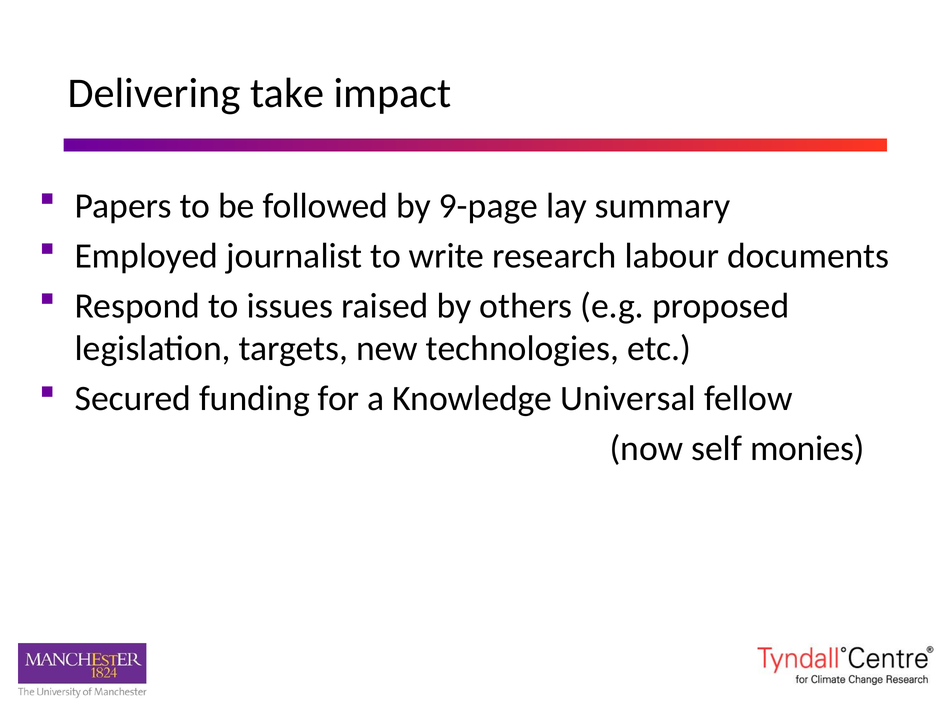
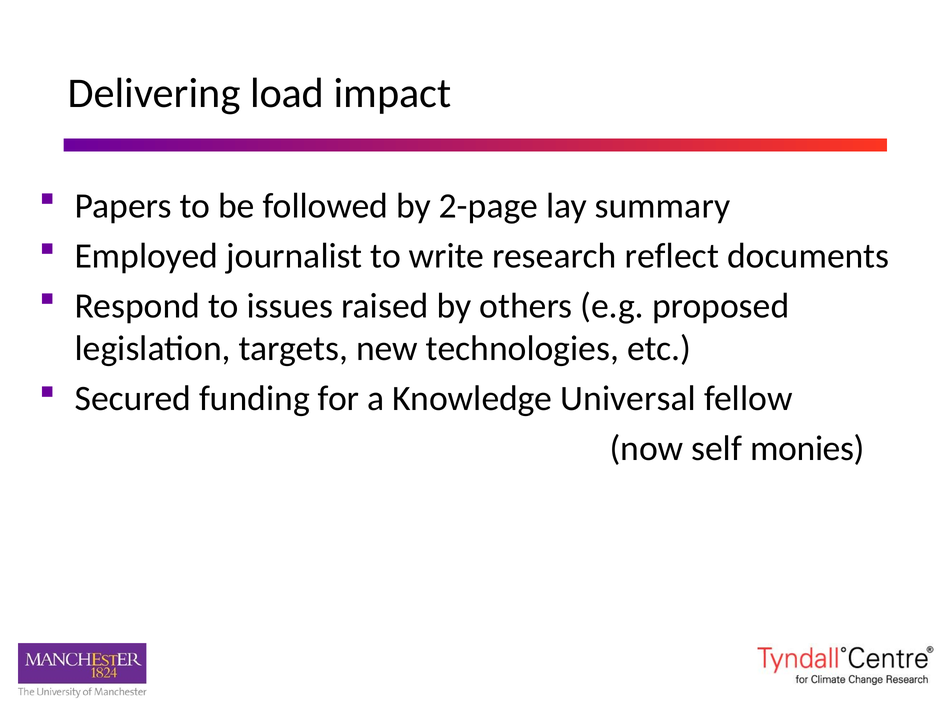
take: take -> load (287, 93)
9-page: 9-page -> 2-page (488, 206)
labour: labour -> reflect (672, 256)
